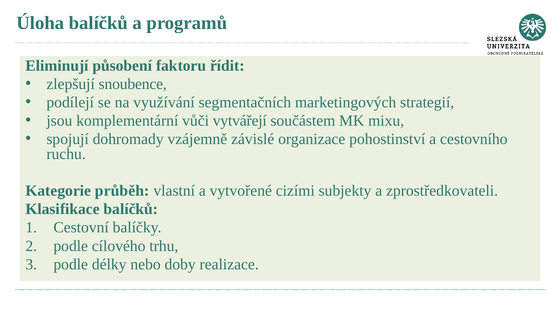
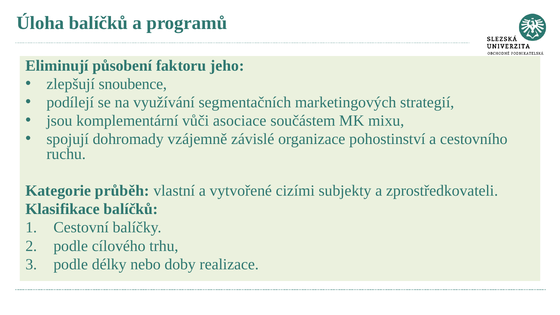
řídit: řídit -> jeho (227, 66)
vytvářejí: vytvářejí -> asociace (240, 121)
